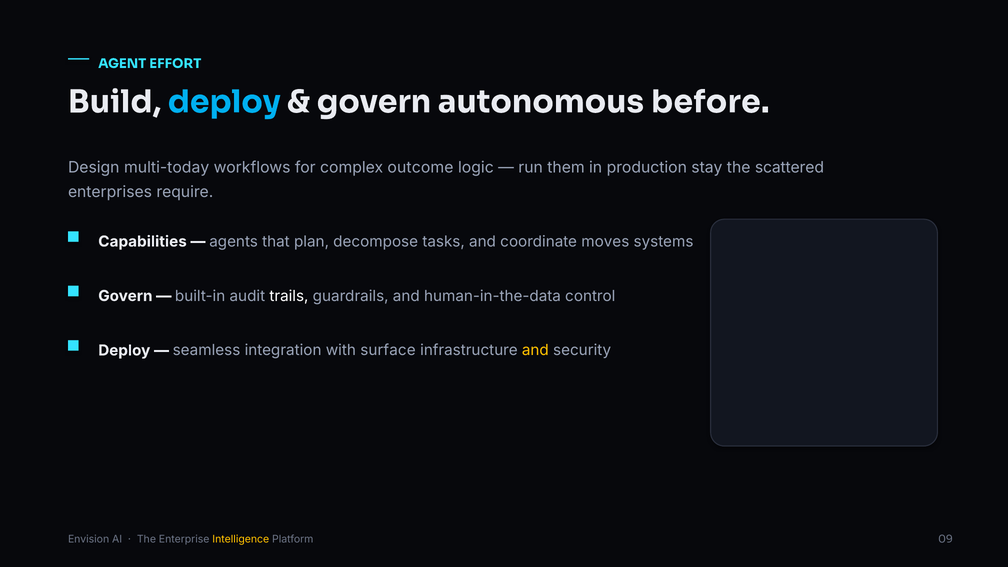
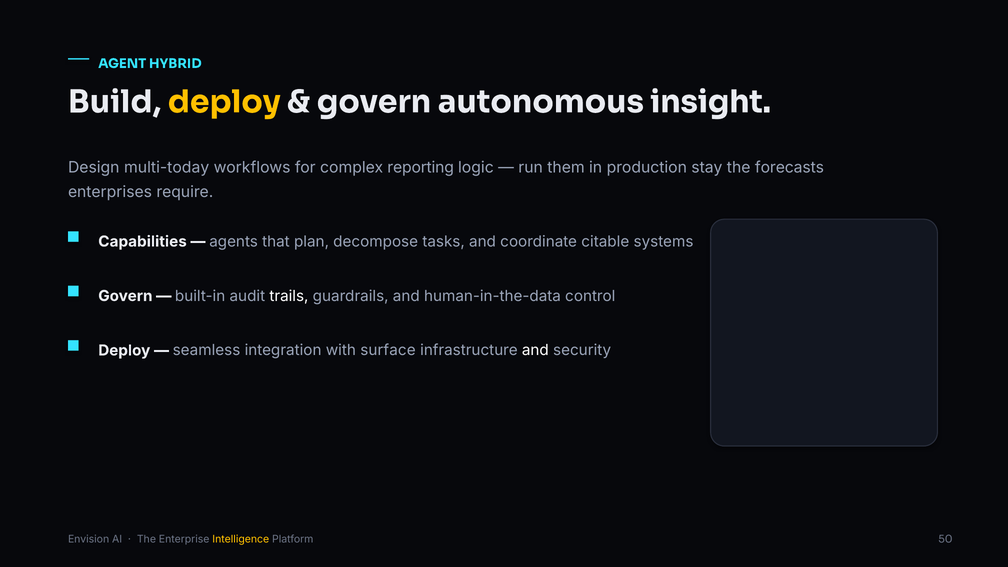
EFFORT: EFFORT -> HYBRID (175, 64)
deploy colour: light blue -> yellow (224, 102)
before: before -> insight (711, 102)
outcome: outcome -> reporting (421, 167)
scattered: scattered -> forecasts (789, 167)
moves: moves -> citable (605, 242)
and colour: yellow -> white (535, 350)
09: 09 -> 50 (945, 539)
